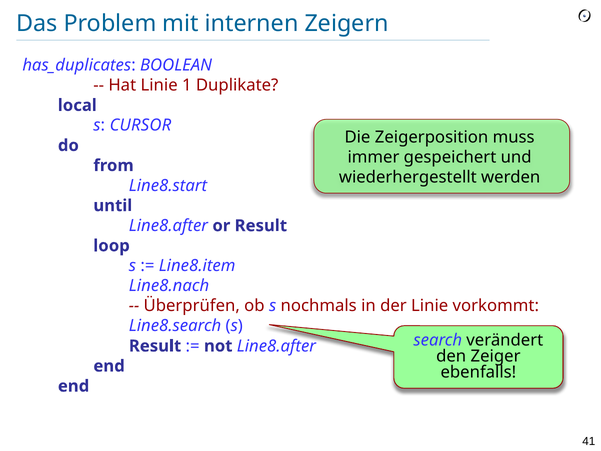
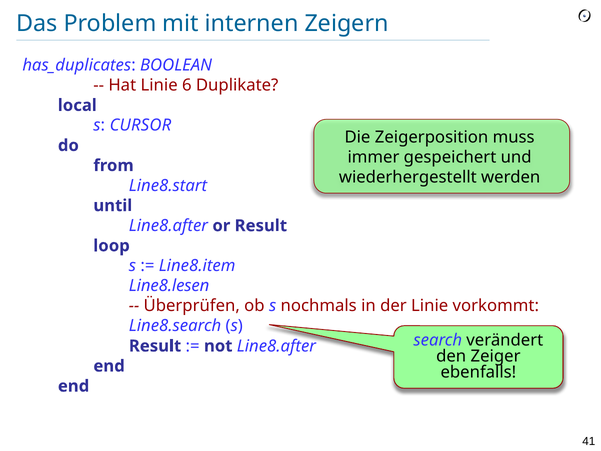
1: 1 -> 6 (187, 85)
Line8.nach: Line8.nach -> Line8.lesen (169, 286)
